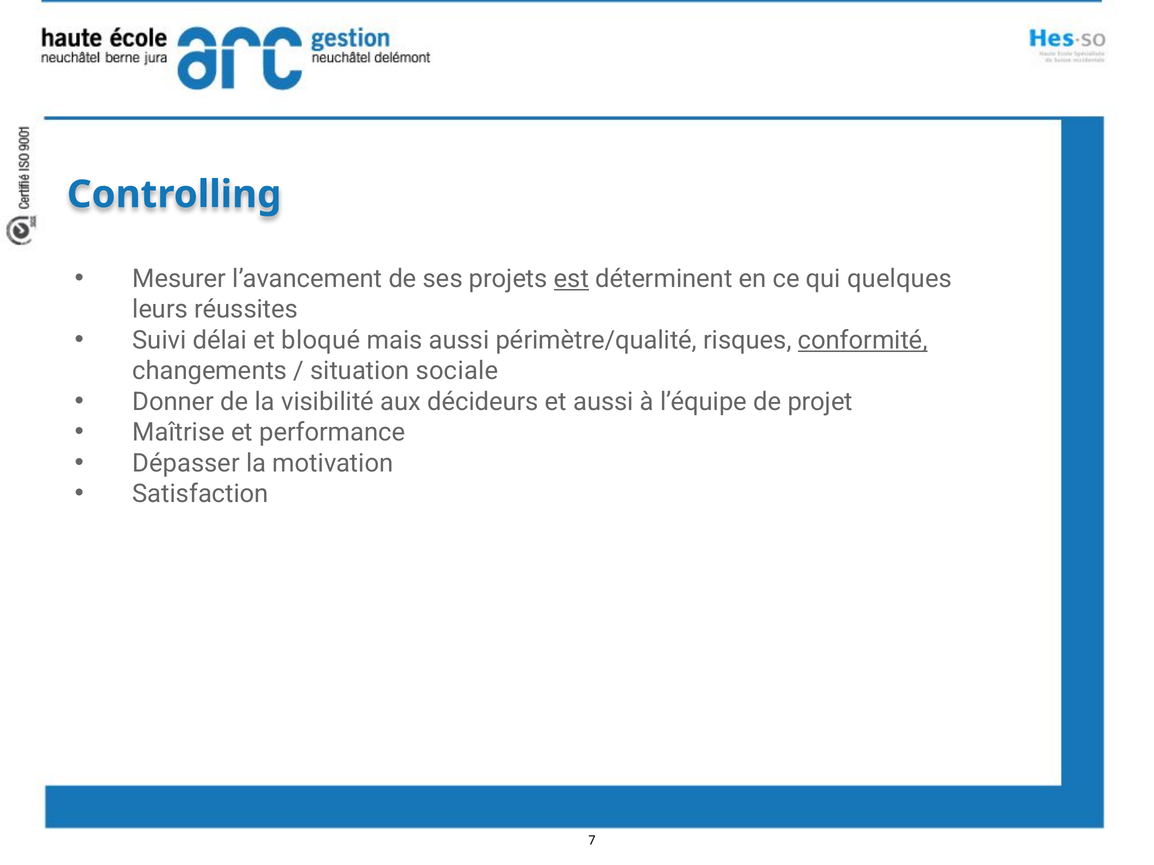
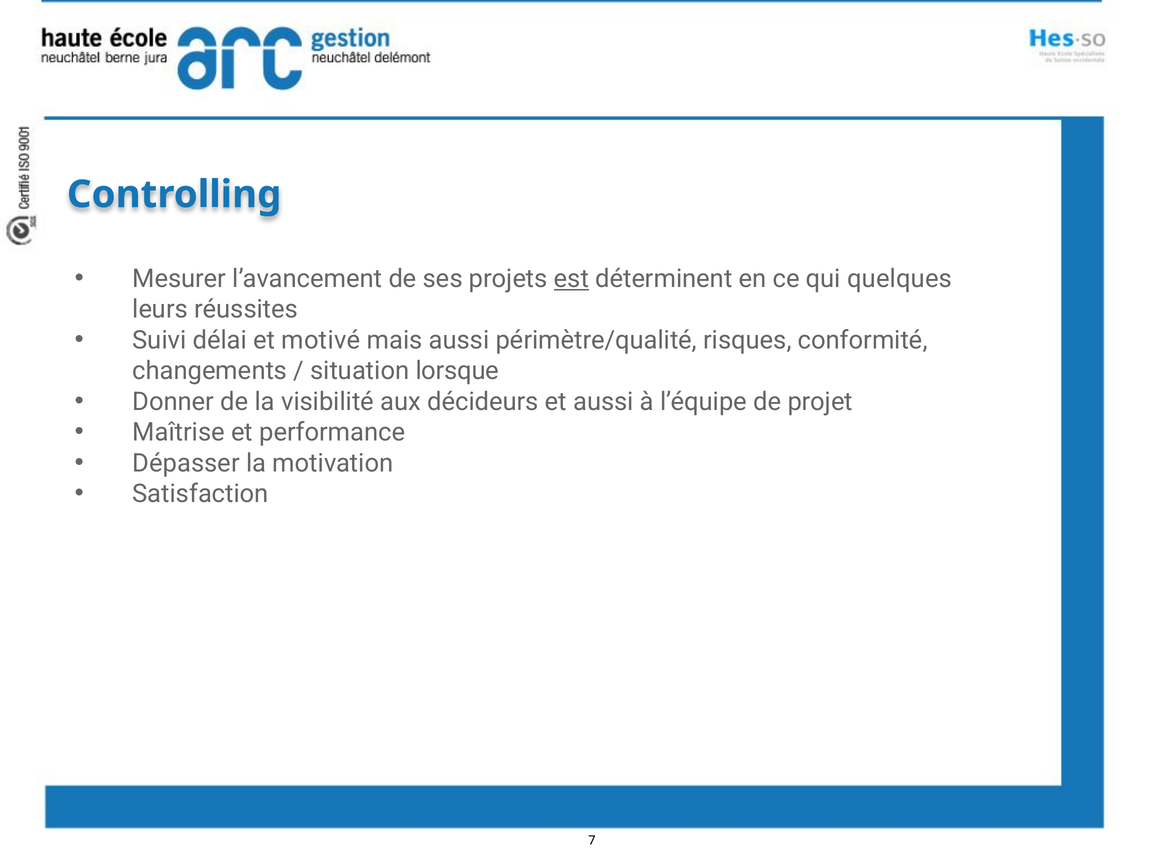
bloqué: bloqué -> motivé (321, 340)
conformité underline: present -> none (863, 340)
sociale: sociale -> lorsque (457, 371)
